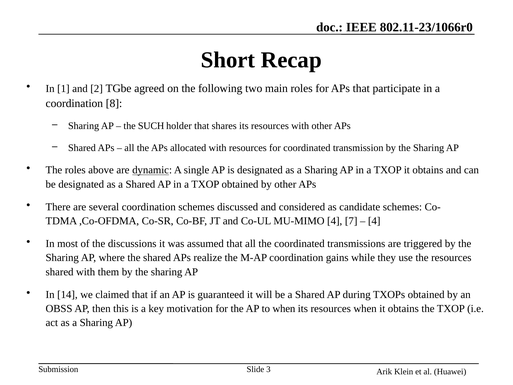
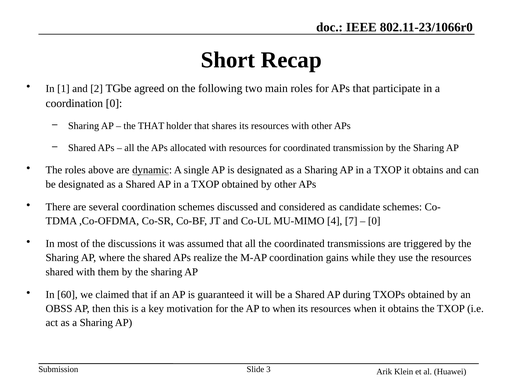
coordination 8: 8 -> 0 (114, 103)
the SUCH: SUCH -> THAT (151, 126)
4: 4 -> 0 (374, 221)
14: 14 -> 60 (67, 294)
